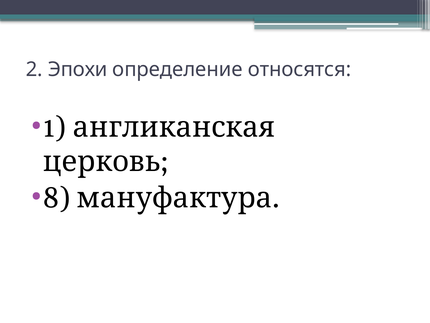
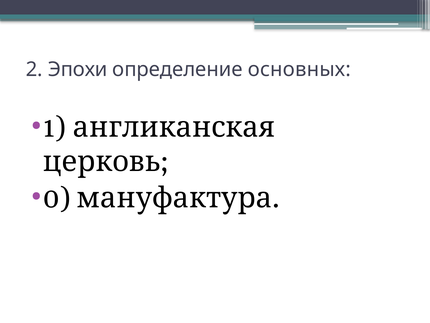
относятся: относятся -> основных (299, 69)
8: 8 -> 0 (56, 198)
